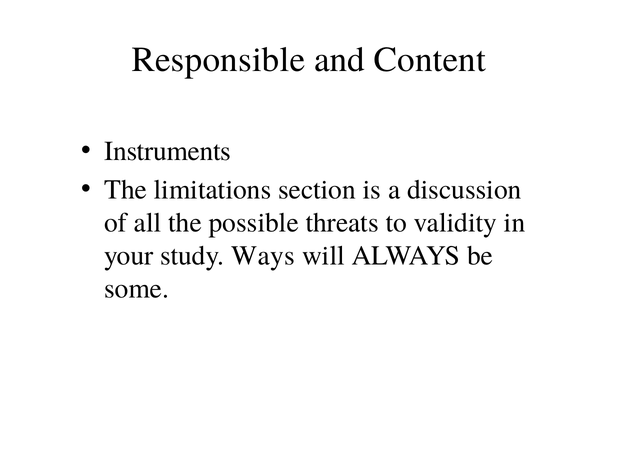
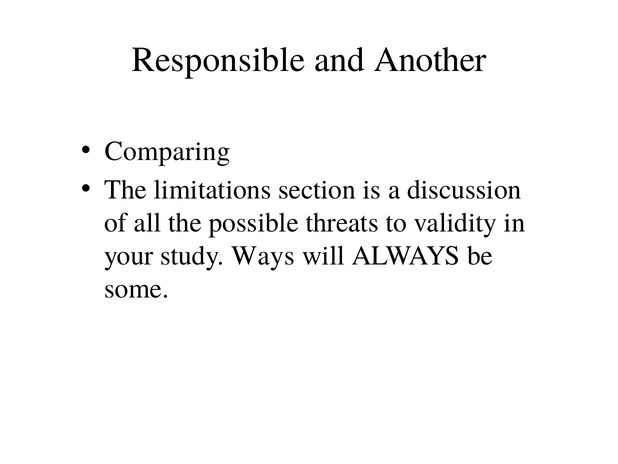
Content: Content -> Another (430, 60)
Instruments: Instruments -> Comparing (167, 151)
